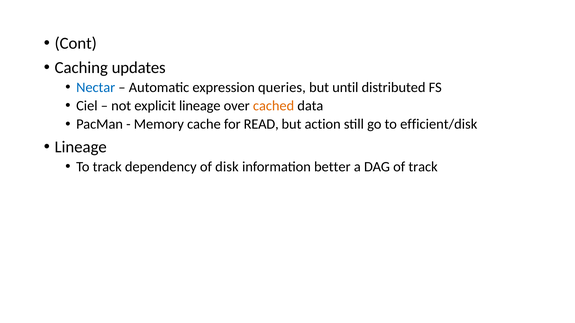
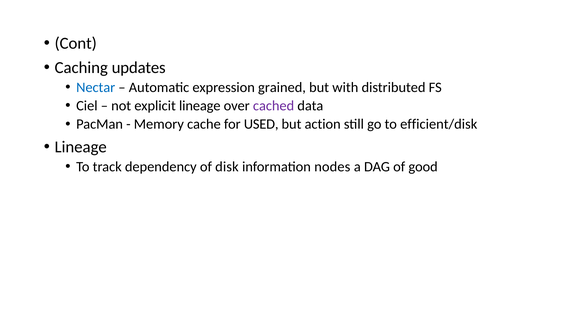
queries: queries -> grained (282, 87)
until: until -> with (345, 87)
cached colour: orange -> purple (274, 106)
READ: READ -> USED (261, 124)
better: better -> nodes (332, 167)
of track: track -> good (423, 167)
